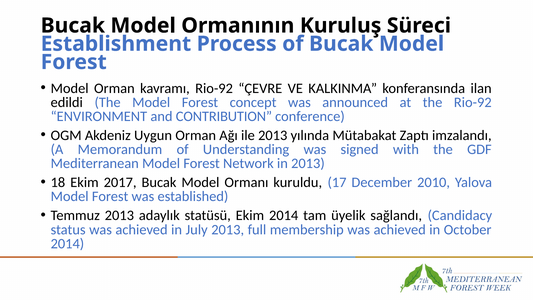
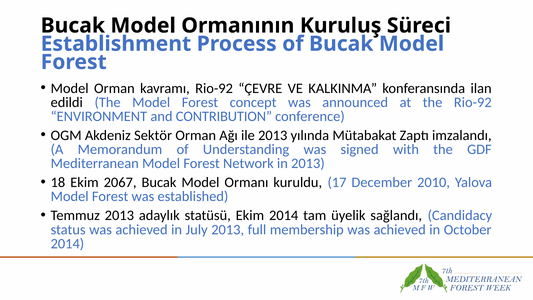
Uygun: Uygun -> Sektör (153, 135)
2017: 2017 -> 2067 (120, 182)
